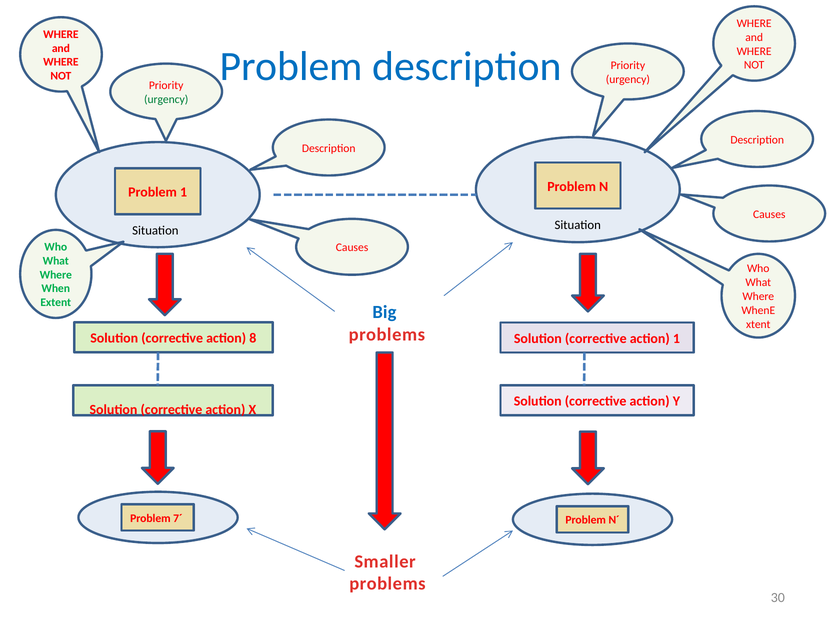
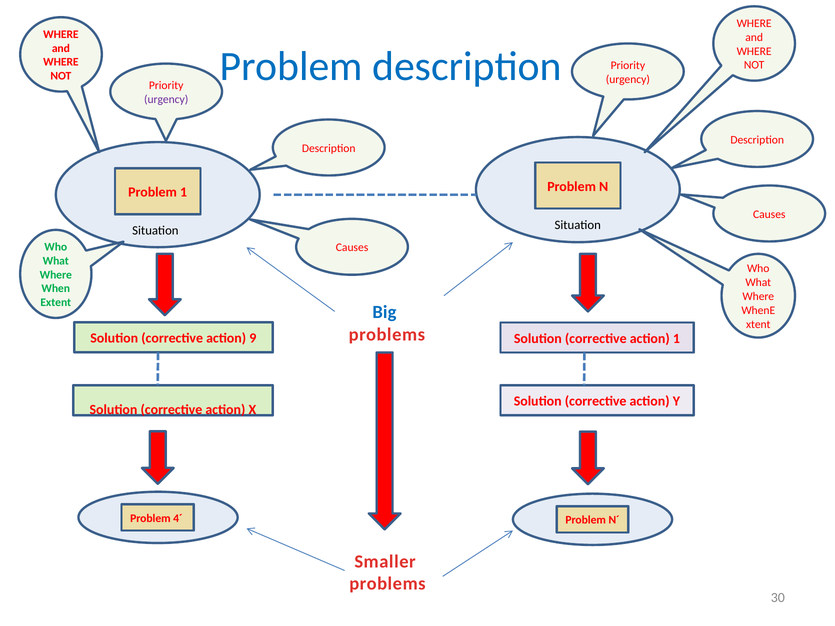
urgency colour: green -> purple (166, 99)
8: 8 -> 9 (253, 339)
7´: 7´ -> 4´ (178, 518)
